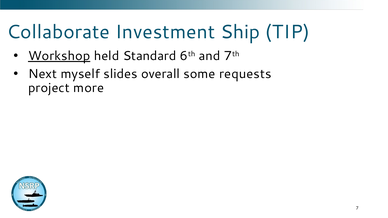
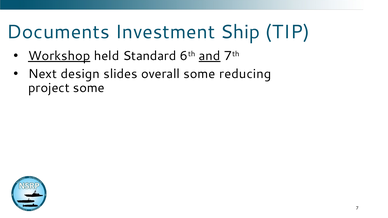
Collaborate: Collaborate -> Documents (58, 32)
and underline: none -> present (210, 56)
myself: myself -> design (80, 74)
requests: requests -> reducing (245, 74)
project more: more -> some (89, 88)
